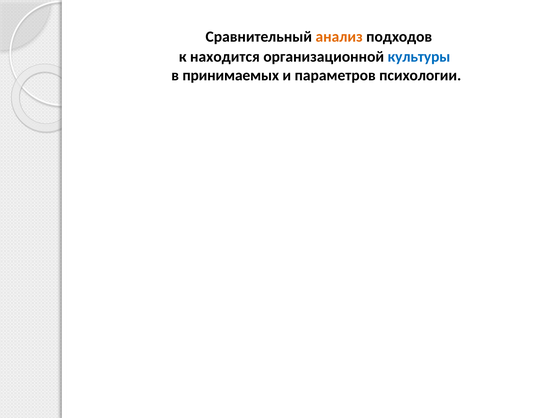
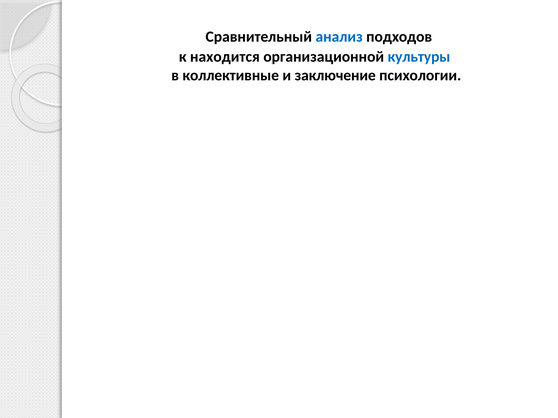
анализ colour: orange -> blue (339, 37)
принимаемых: принимаемых -> коллективные (231, 76)
параметров: параметров -> заключение (335, 76)
